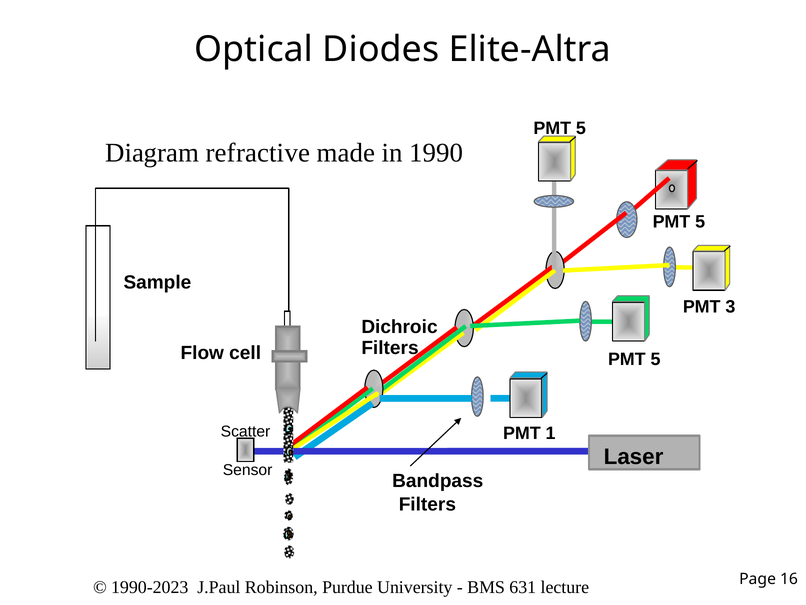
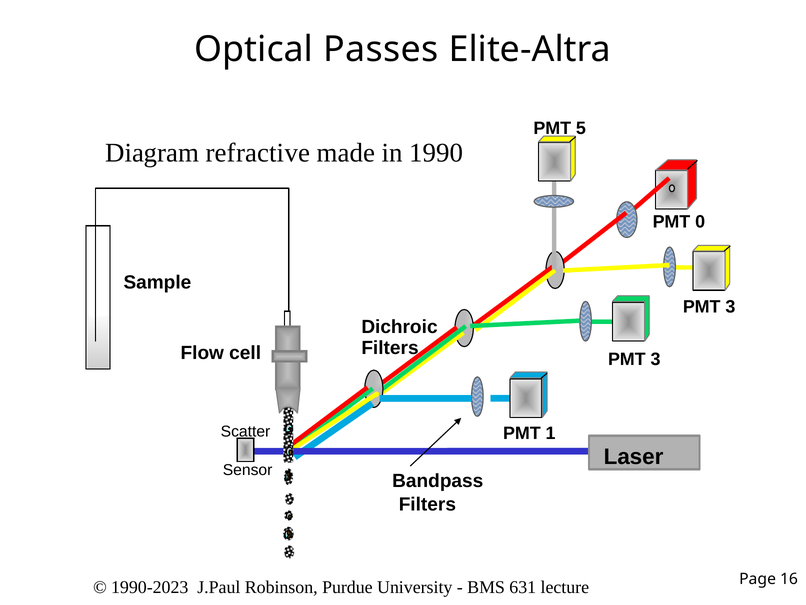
Diodes: Diodes -> Passes (381, 49)
5: 5 -> 0 (700, 222)
5: 5 -> 3 (656, 359)
